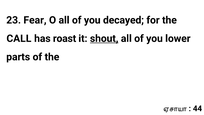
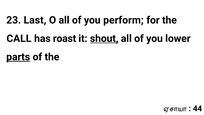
Fear: Fear -> Last (35, 20)
decayed: decayed -> perform (123, 20)
parts underline: none -> present (18, 57)
